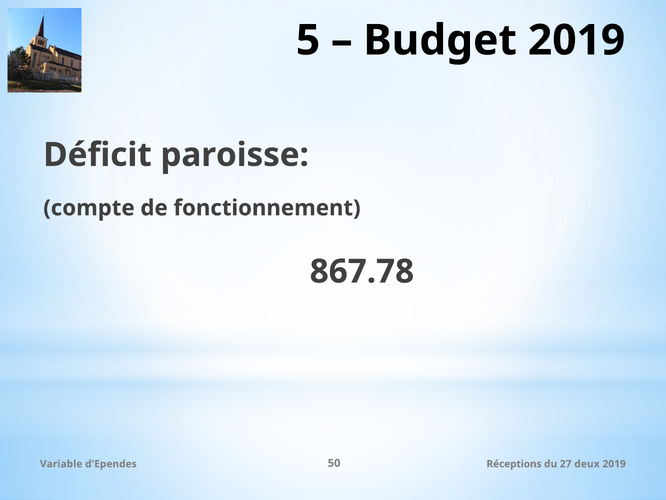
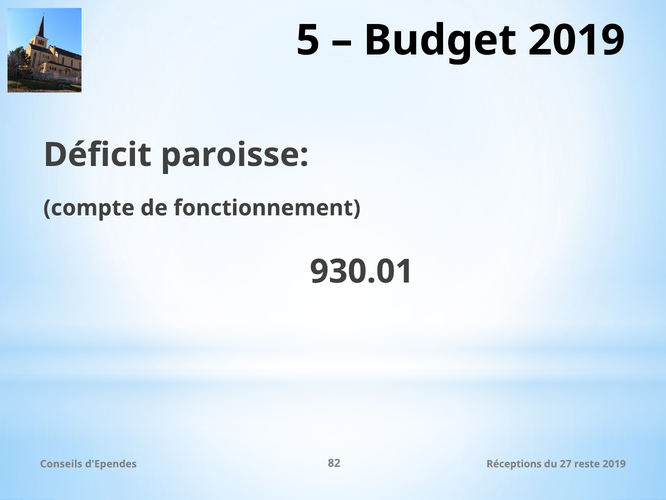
867.78: 867.78 -> 930.01 (362, 271)
Variable: Variable -> Conseils (61, 464)
50: 50 -> 82 (334, 463)
deux: deux -> reste (587, 464)
